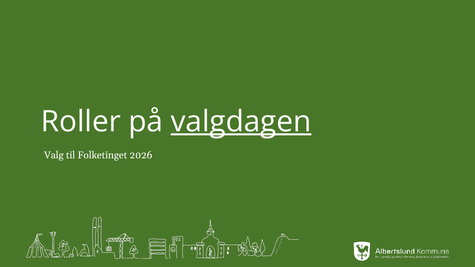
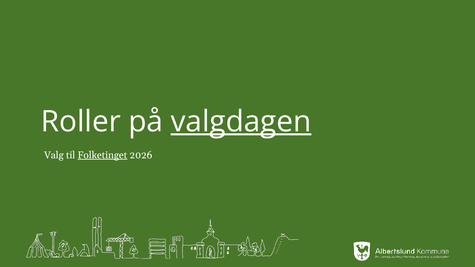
Folketinget underline: none -> present (102, 155)
